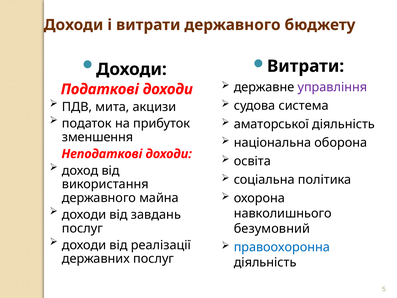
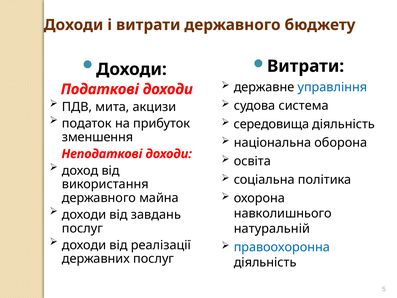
управління colour: purple -> blue (332, 87)
аматорської: аматорської -> середовища (271, 124)
безумовний: безумовний -> натуральній (272, 229)
